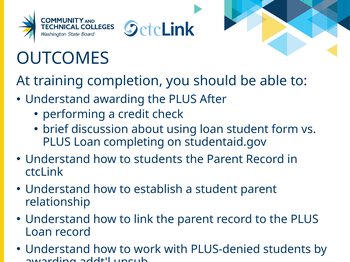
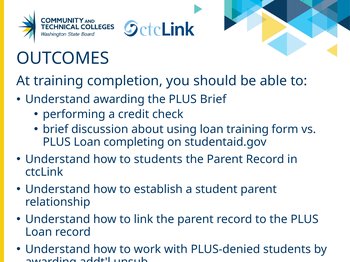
PLUS After: After -> Brief (213, 100)
loan student: student -> training (248, 130)
